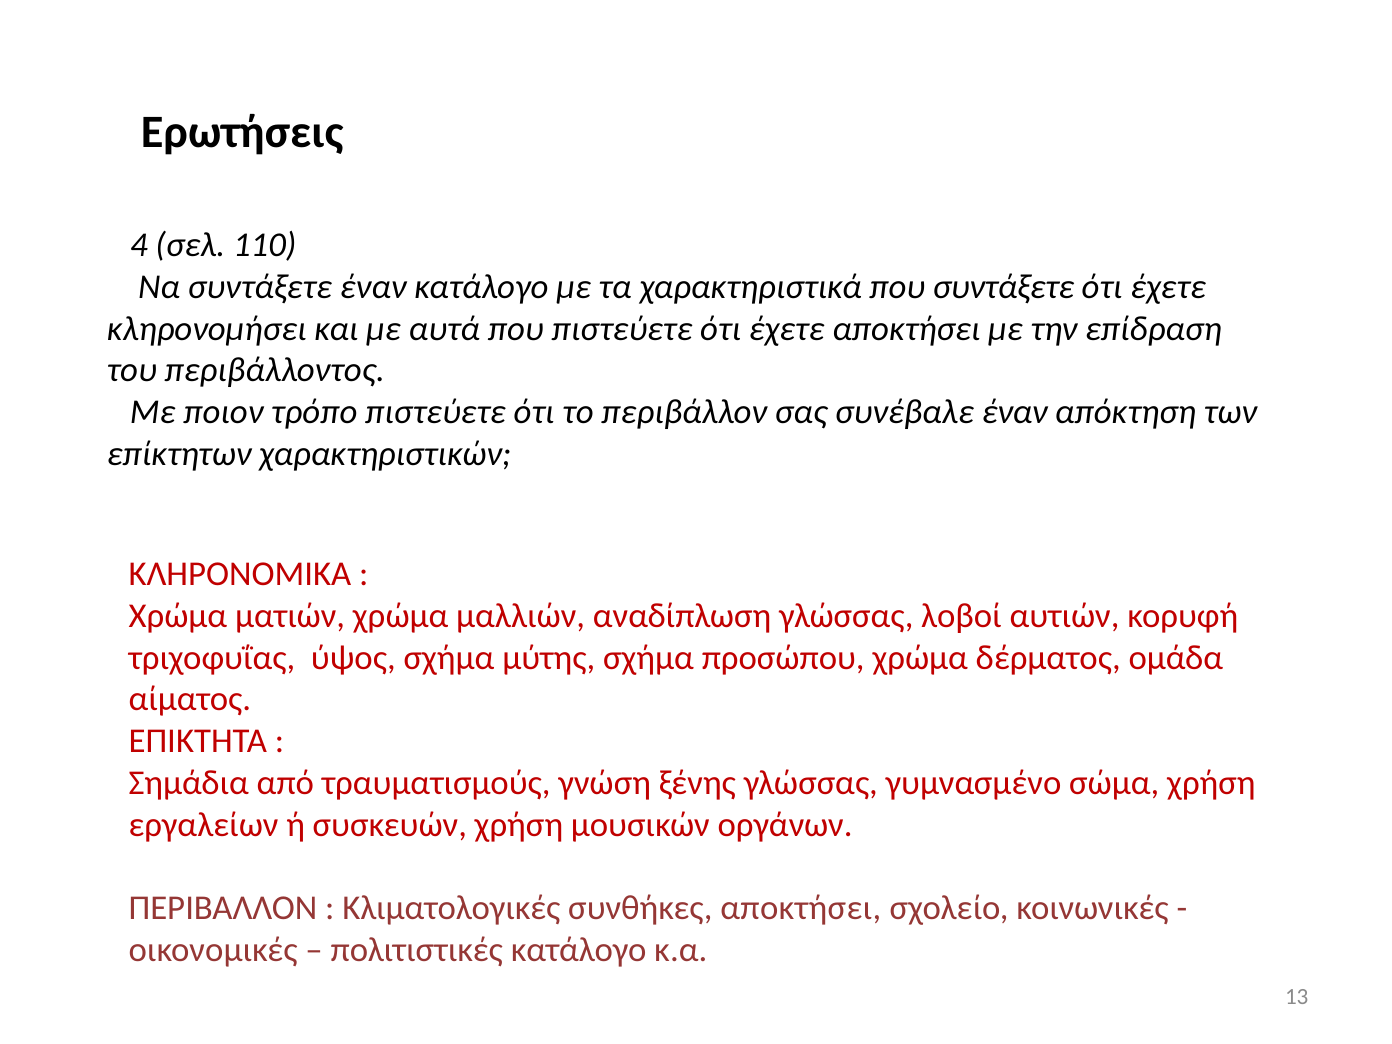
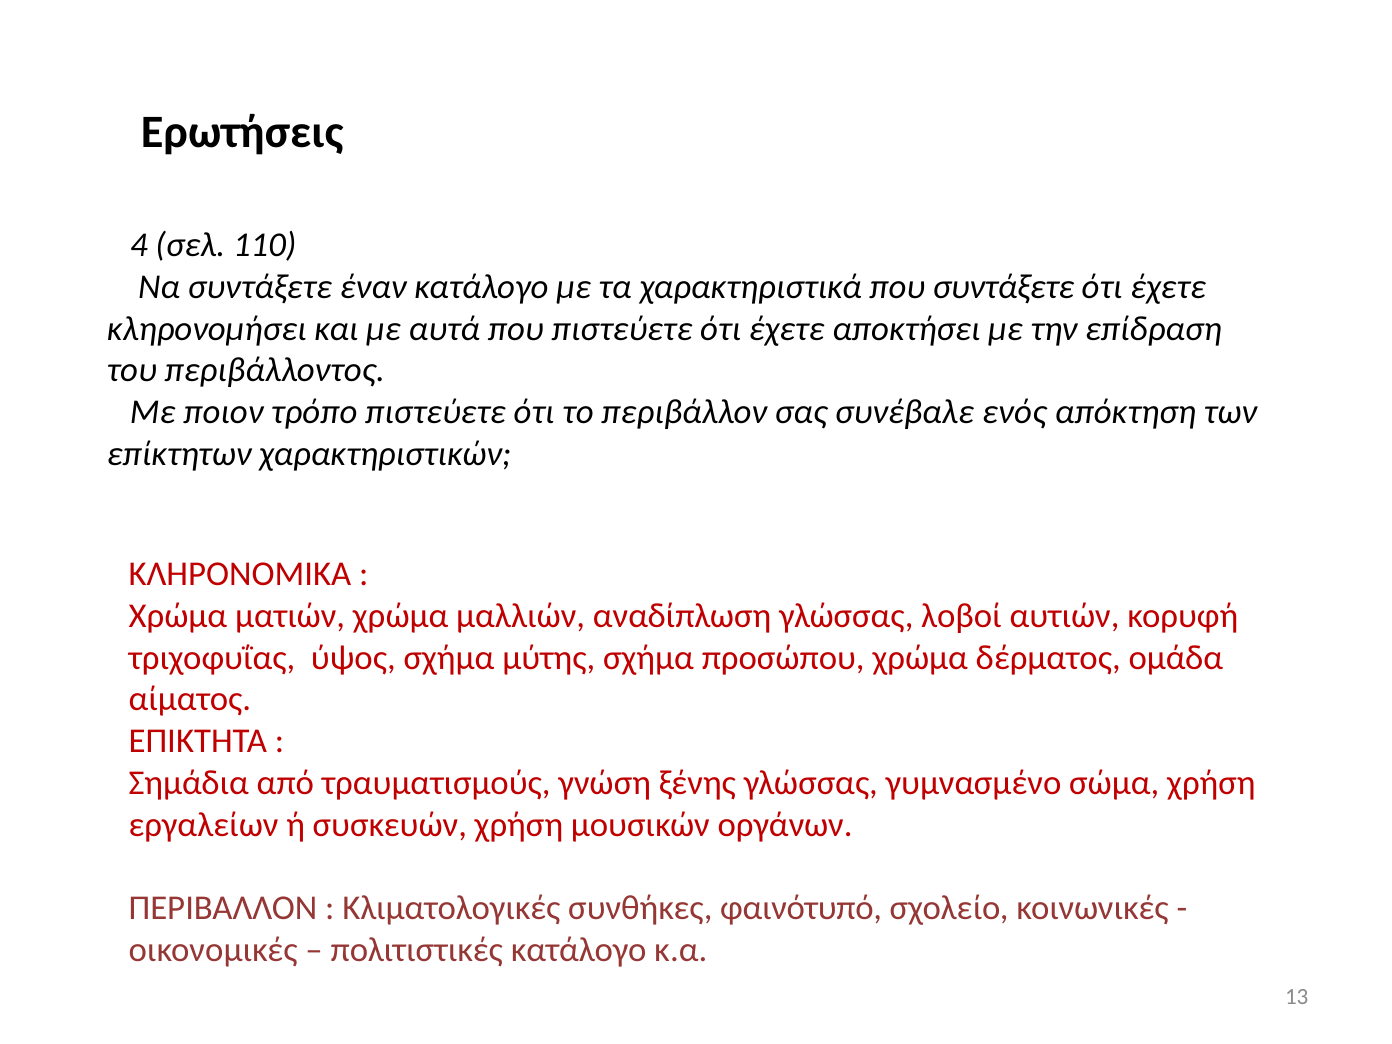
συνέβαλε έναν: έναν -> ενός (1014, 412)
συνθήκες αποκτήσει: αποκτήσει -> φαινότυπό (801, 908)
